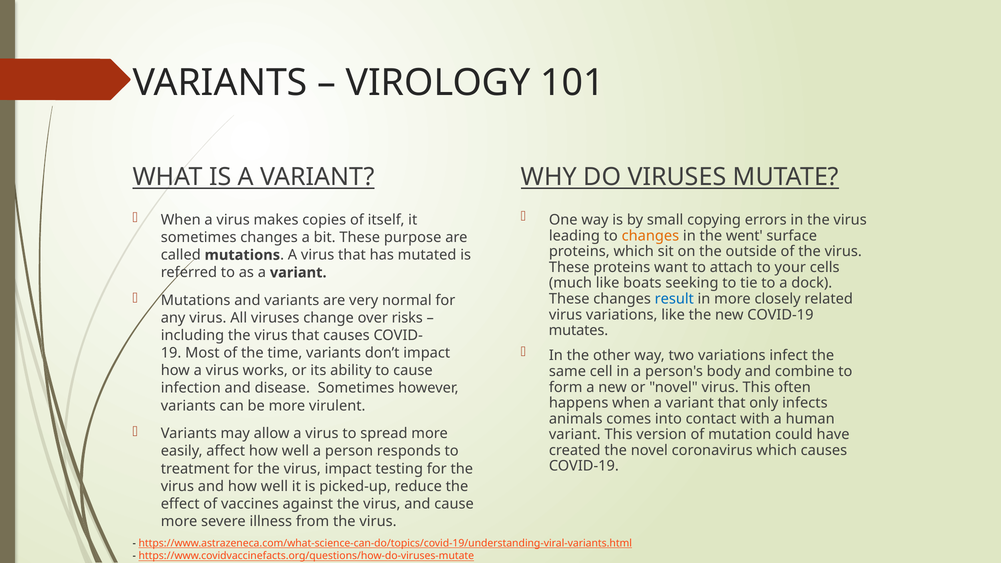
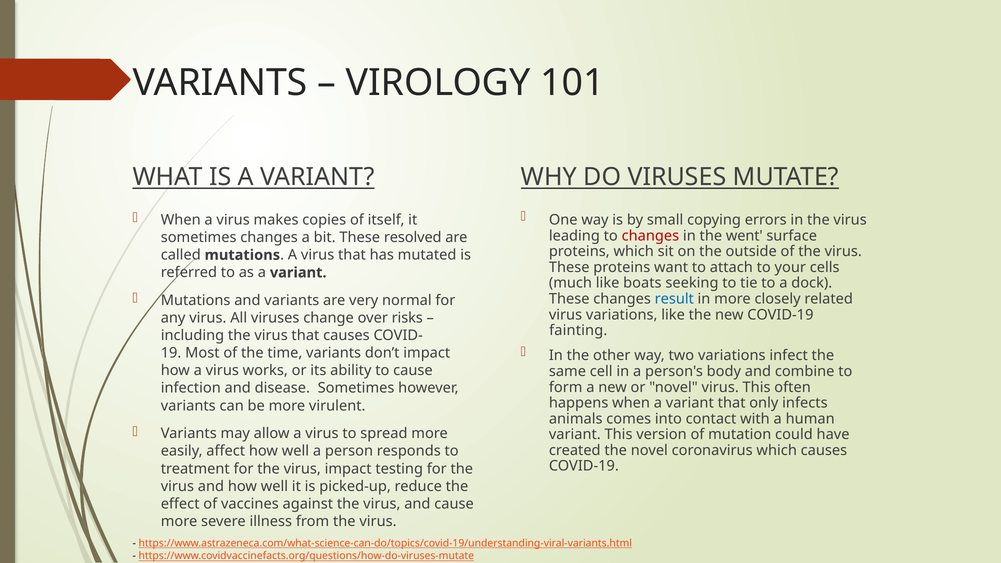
changes colour: orange -> red (650, 236)
purpose: purpose -> resolved (413, 238)
mutates: mutates -> fainting (578, 331)
